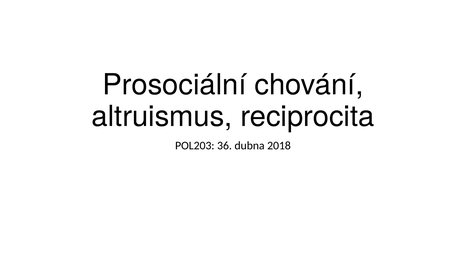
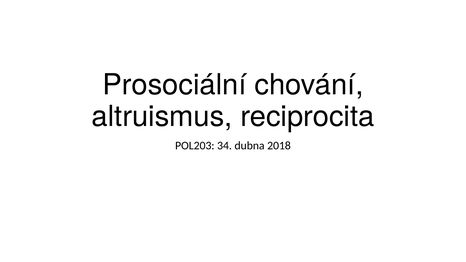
36: 36 -> 34 (225, 146)
